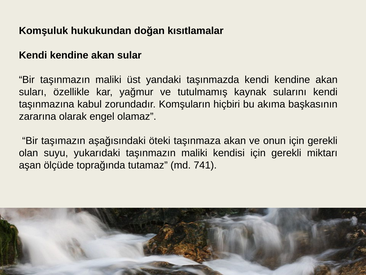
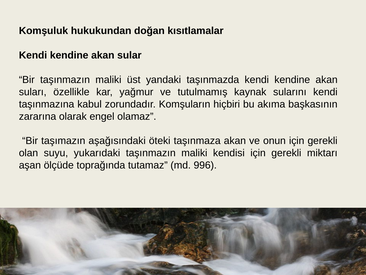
741: 741 -> 996 (205, 165)
